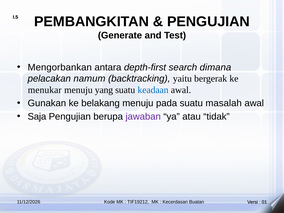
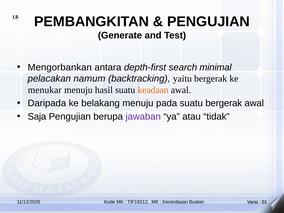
dimana: dimana -> minimal (216, 67)
yang: yang -> hasil (104, 90)
keadaan colour: blue -> orange (153, 90)
Gunakan: Gunakan -> Daripada (47, 103)
suatu masalah: masalah -> bergerak (224, 103)
